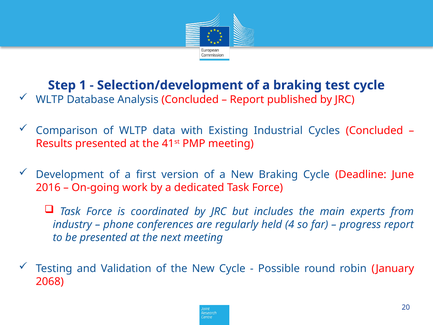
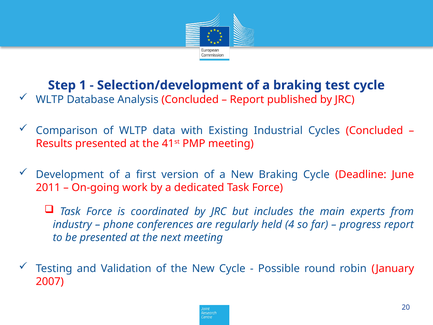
2016: 2016 -> 2011 (48, 188)
2068: 2068 -> 2007 (50, 281)
